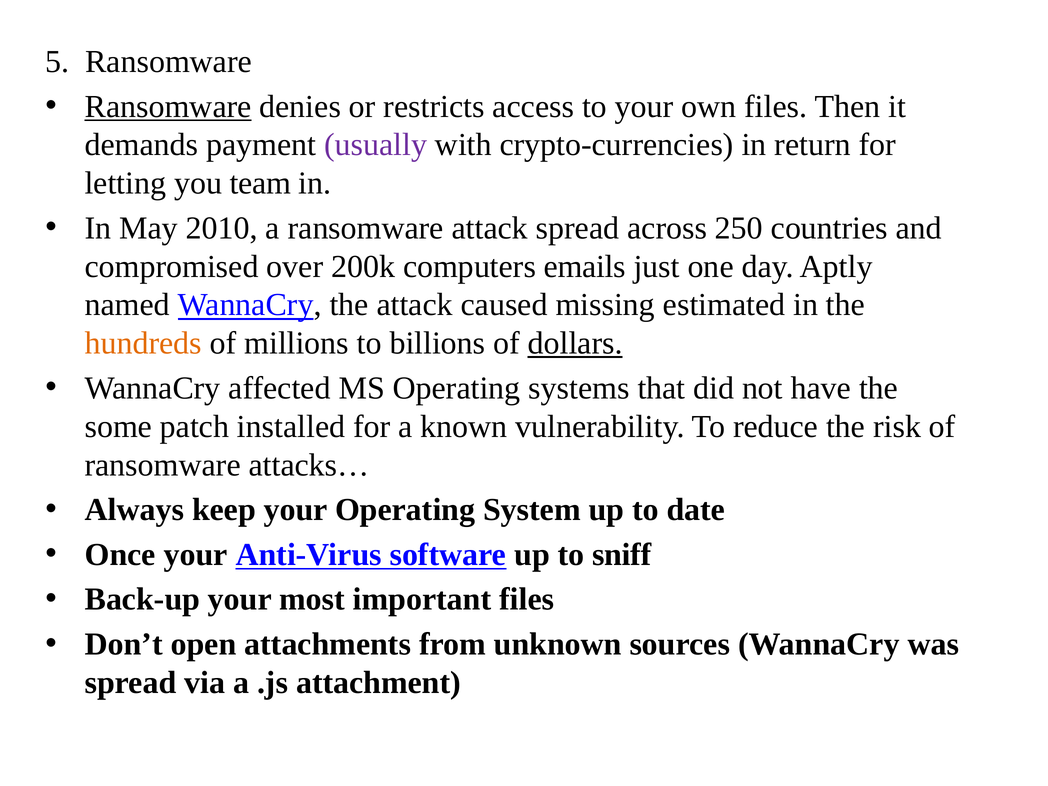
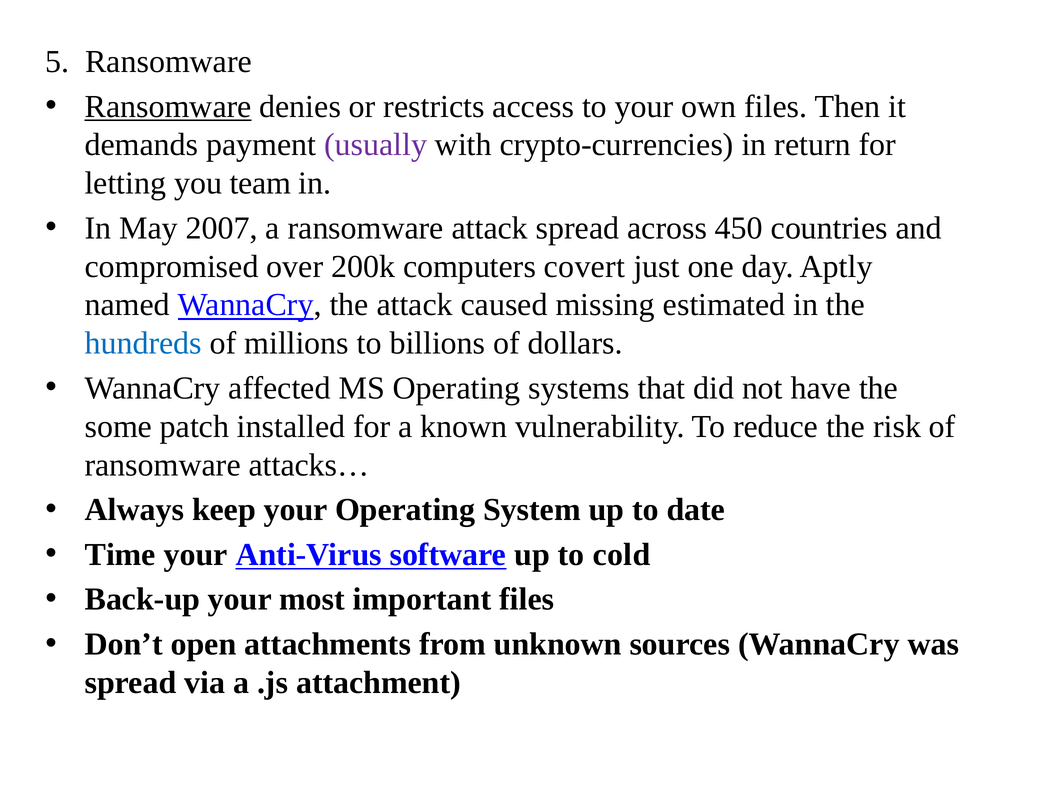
2010: 2010 -> 2007 (222, 228)
250: 250 -> 450 (739, 228)
emails: emails -> covert (585, 266)
hundreds colour: orange -> blue (143, 343)
dollars underline: present -> none (575, 343)
Once: Once -> Time (120, 555)
sniff: sniff -> cold (621, 555)
